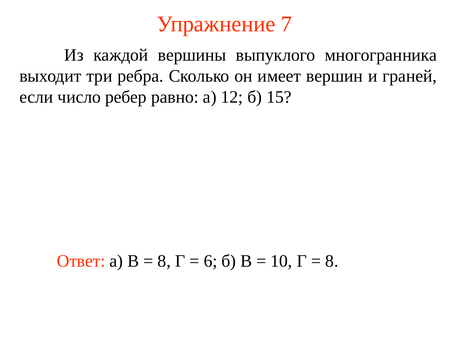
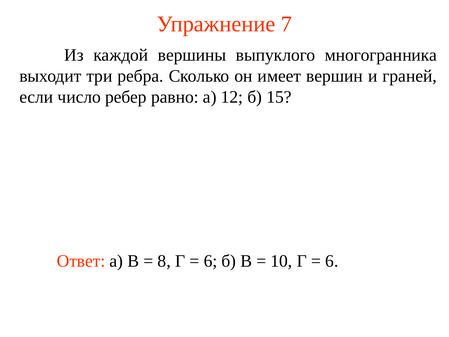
8: 8 -> 6 (332, 261)
